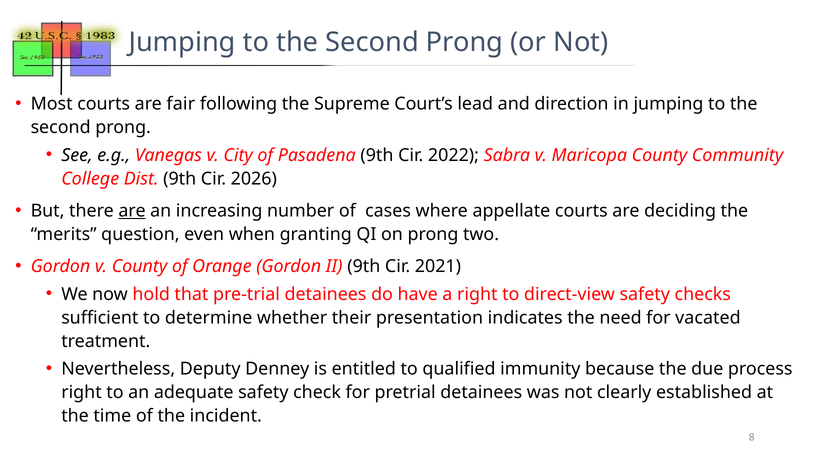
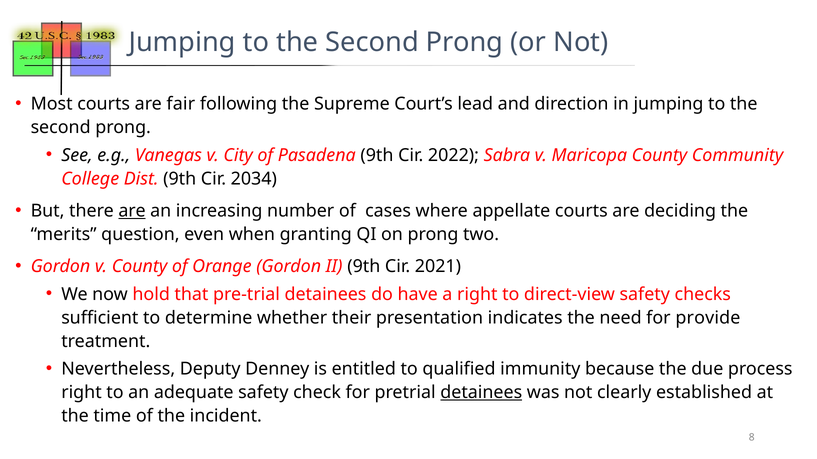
2026: 2026 -> 2034 (254, 179)
vacated: vacated -> provide (708, 318)
detainees underline: none -> present (481, 393)
